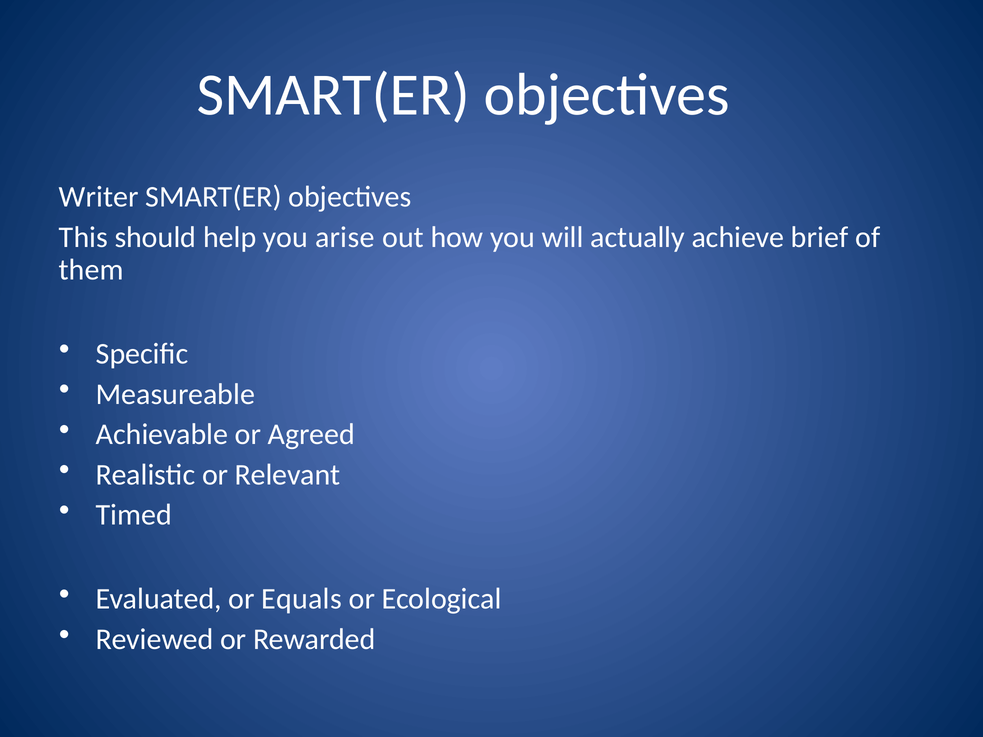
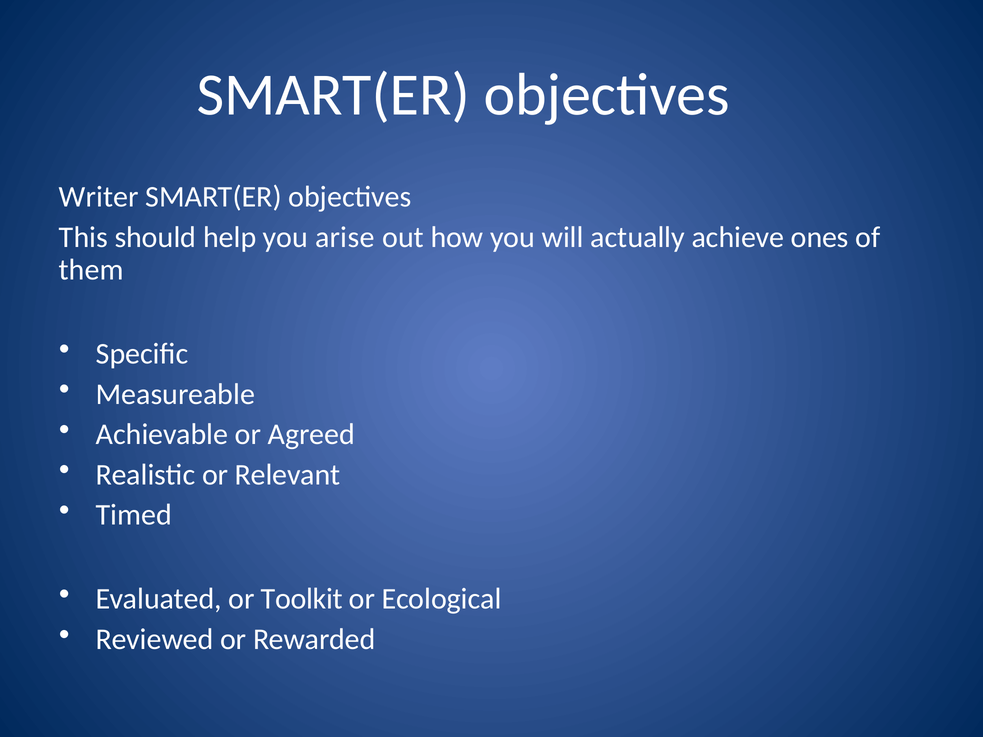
brief: brief -> ones (820, 237)
Equals: Equals -> Toolkit (302, 599)
